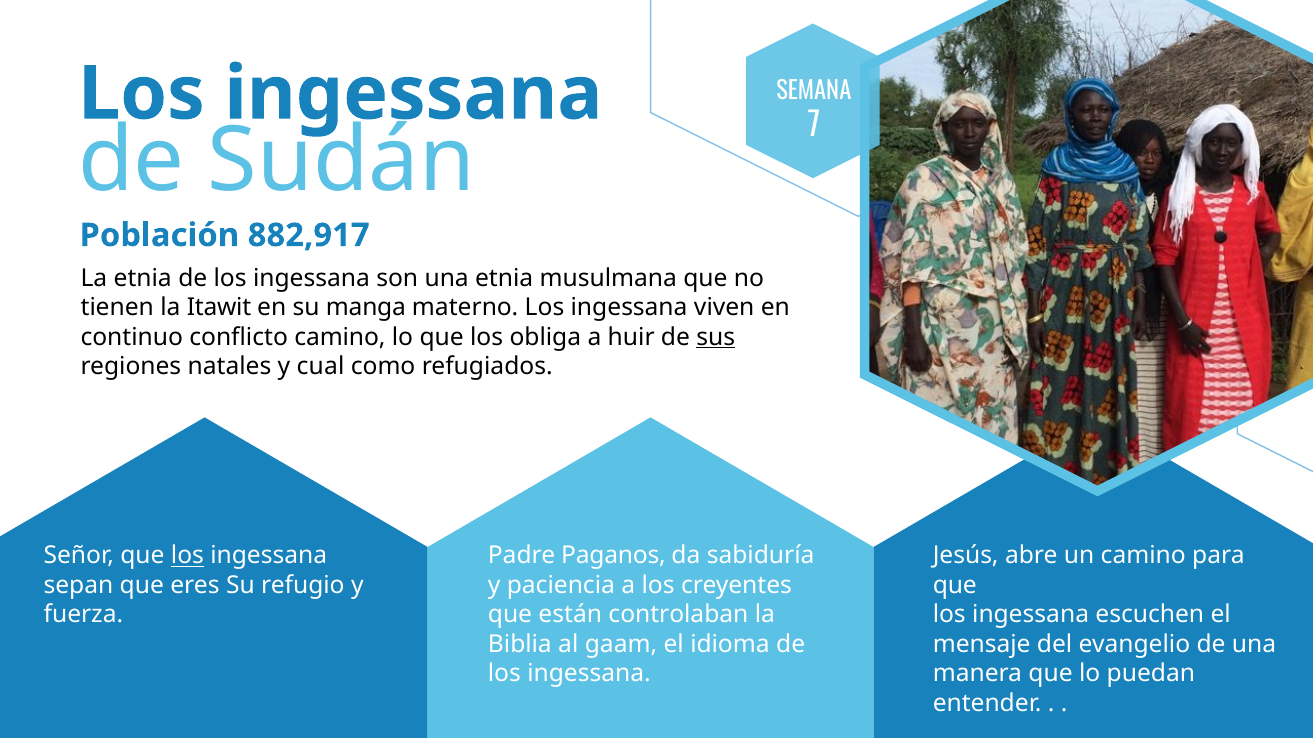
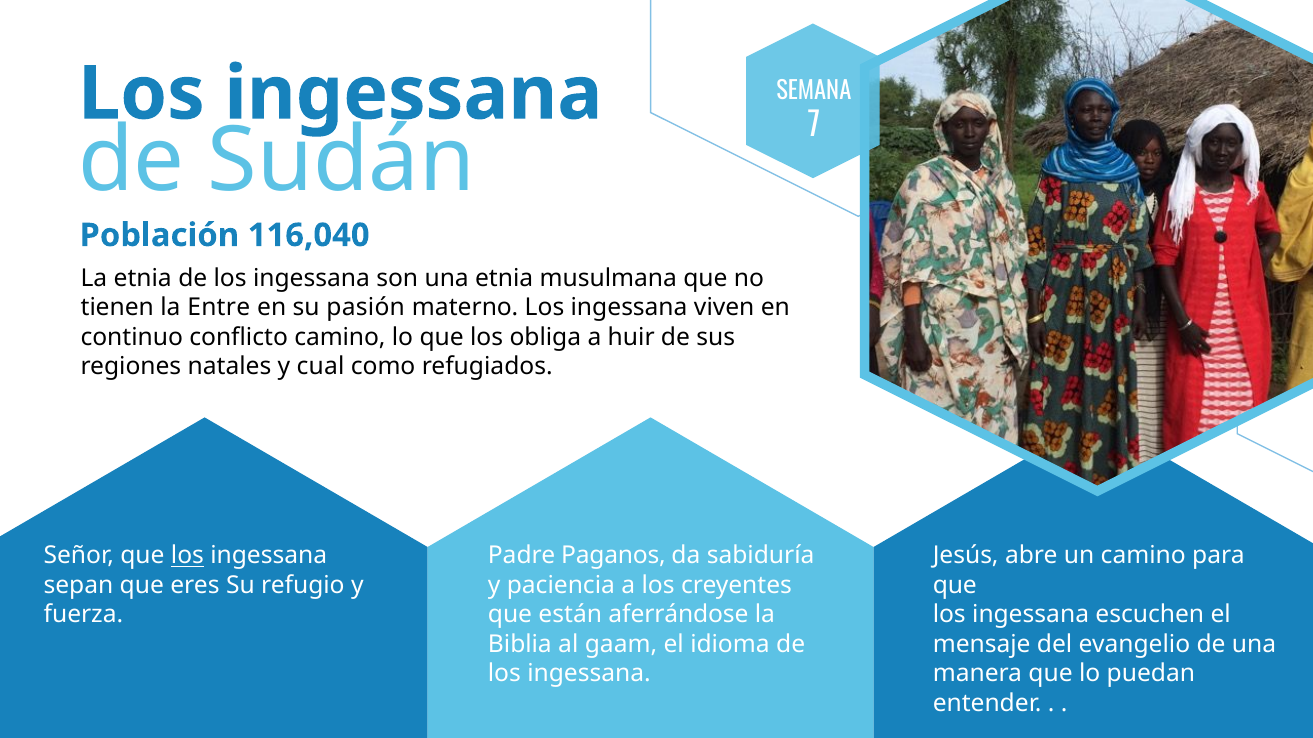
882,917: 882,917 -> 116,040 (309, 236)
Itawit: Itawit -> Entre (219, 308)
manga: manga -> pasión (366, 308)
sus underline: present -> none (716, 337)
controlaban: controlaban -> aferrándose (678, 615)
